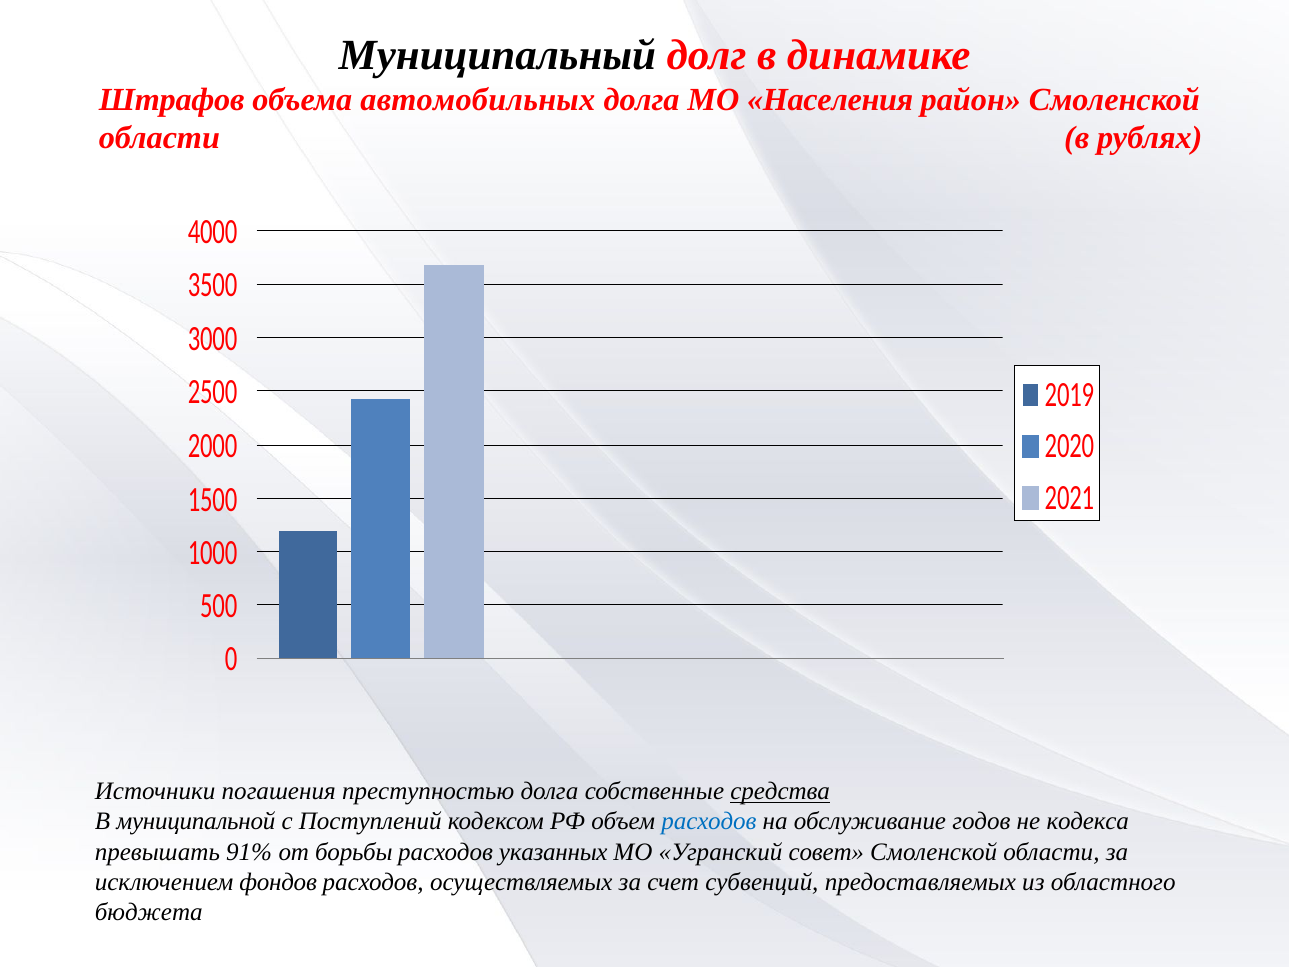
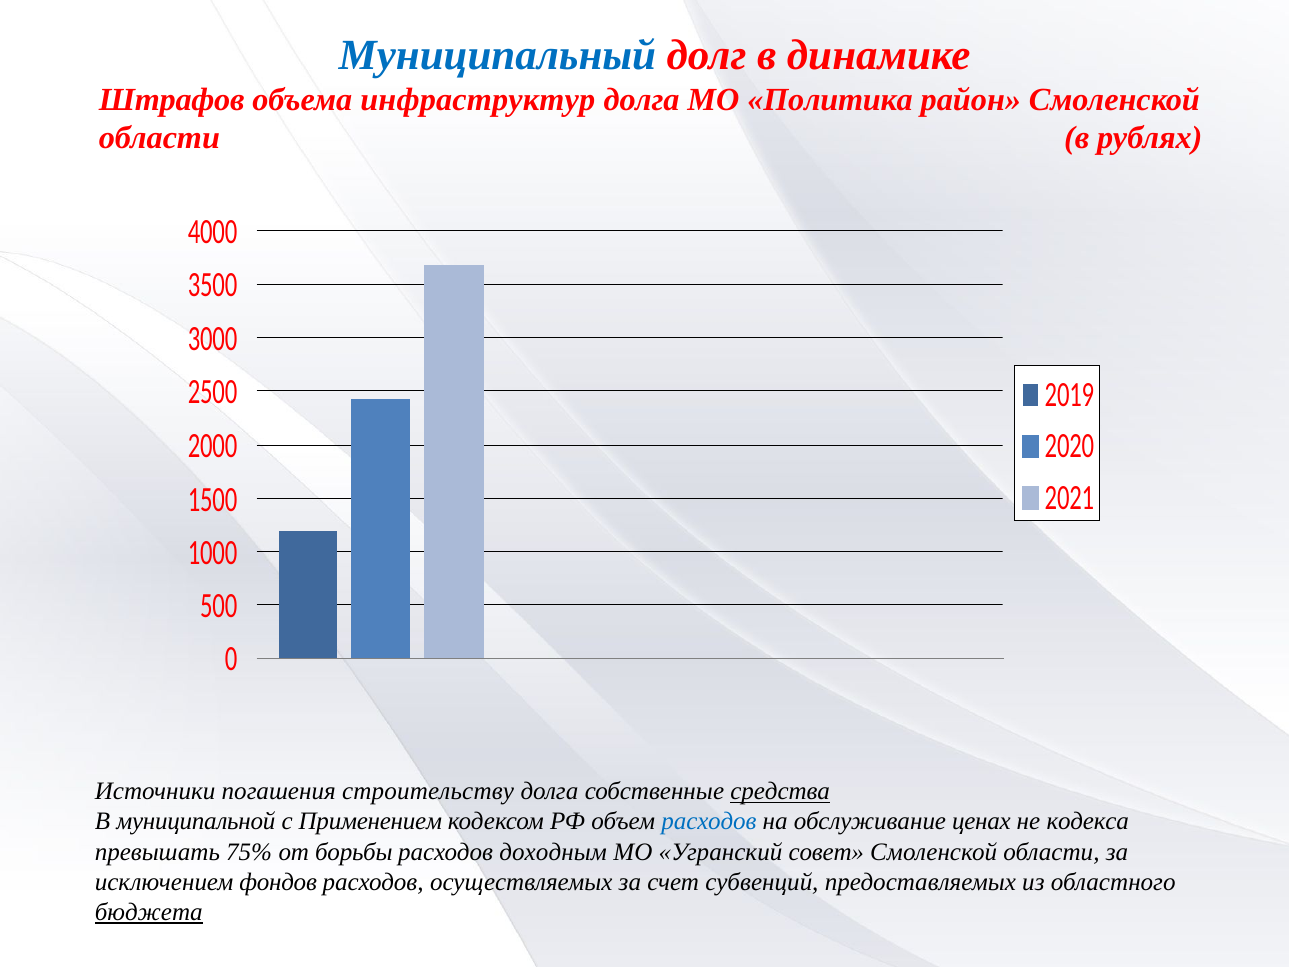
Муниципальный colour: black -> blue (497, 55)
автомобильных: автомобильных -> инфраструктур (478, 100)
Населения: Населения -> Политика (830, 100)
преступностью: преступностью -> строительству (428, 791)
Поступлений: Поступлений -> Применением (370, 822)
годов: годов -> ценах (981, 822)
91%: 91% -> 75% (249, 852)
указанных: указанных -> доходным (553, 852)
бюджета underline: none -> present (149, 912)
